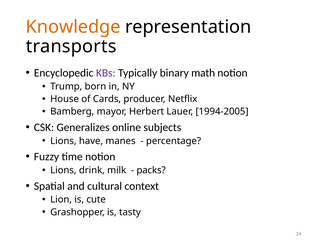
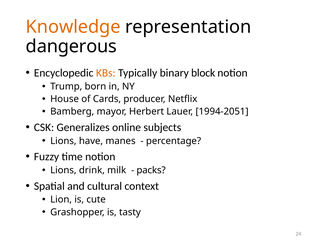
transports: transports -> dangerous (71, 46)
KBs colour: purple -> orange (106, 73)
math: math -> block (203, 73)
1994-2005: 1994-2005 -> 1994-2051 (222, 112)
